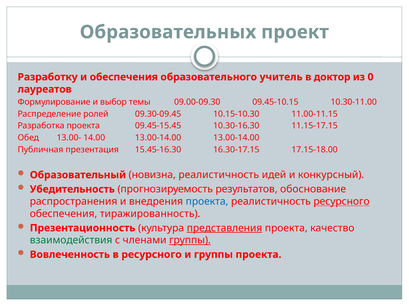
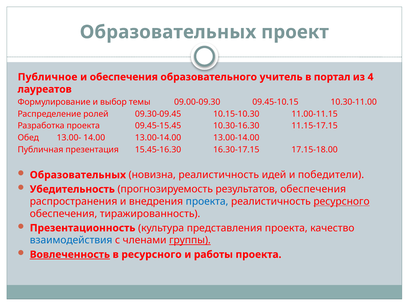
Разработку: Разработку -> Публичное (48, 77)
доктор: доктор -> портал (332, 77)
0: 0 -> 4 (371, 77)
Образовательный: Образовательный -> Образовательных (78, 175)
конкурсный: конкурсный -> победители (331, 175)
результатов обоснование: обоснование -> обеспечения (313, 190)
представления underline: present -> none (224, 229)
взаимодействия colour: green -> blue (71, 241)
Вовлеченность underline: none -> present (70, 255)
и группы: группы -> работы (213, 255)
